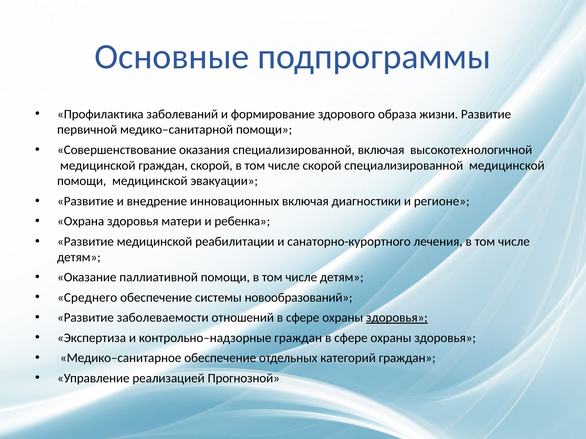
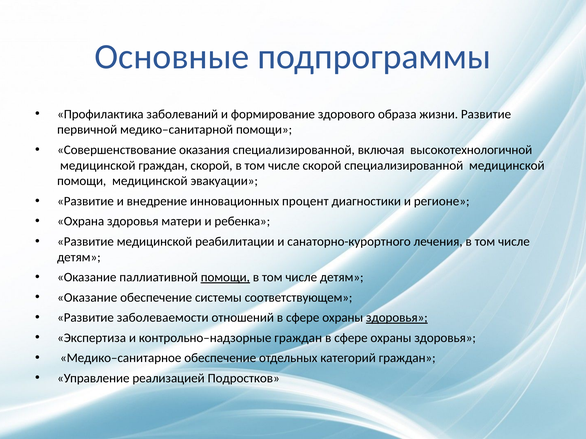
инновационных включая: включая -> процент (305, 201)
помощи underline: none -> present (225, 278)
Среднего: Среднего -> Оказание (87, 298)
новообразований: новообразований -> соответствующем (299, 298)
Прогнозной: Прогнозной -> Подростков (244, 379)
